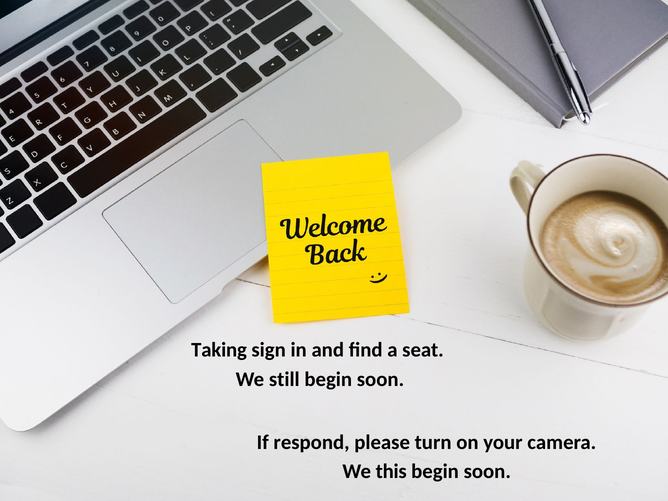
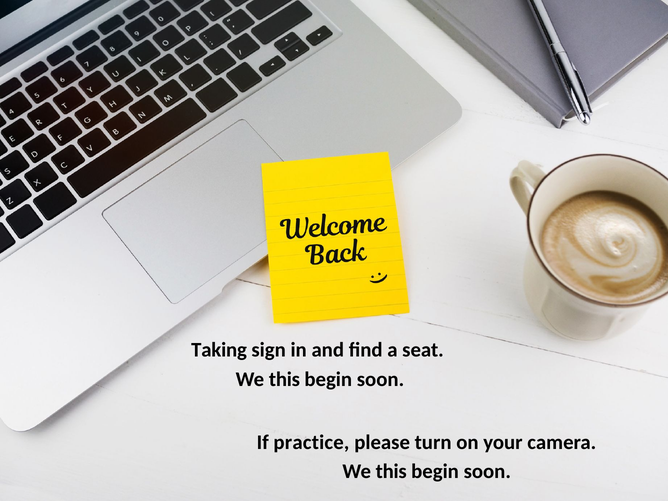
still: still -> this (284, 379)
respond: respond -> practice (311, 442)
